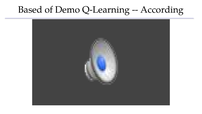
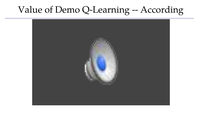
Based: Based -> Value (30, 10)
